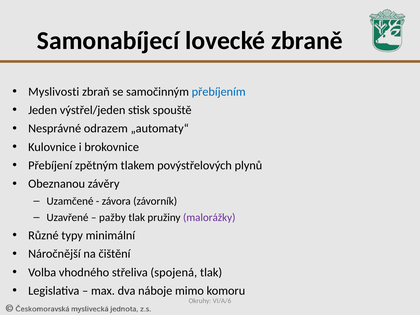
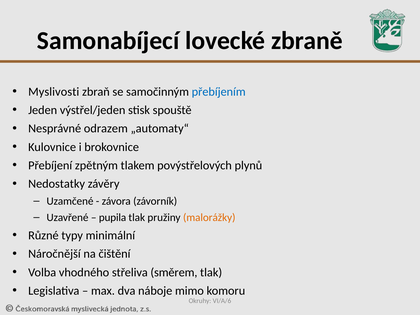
Obeznanou: Obeznanou -> Nedostatky (57, 184)
pažby: pažby -> pupila (113, 218)
malorážky colour: purple -> orange (209, 218)
spojená: spojená -> směrem (174, 272)
